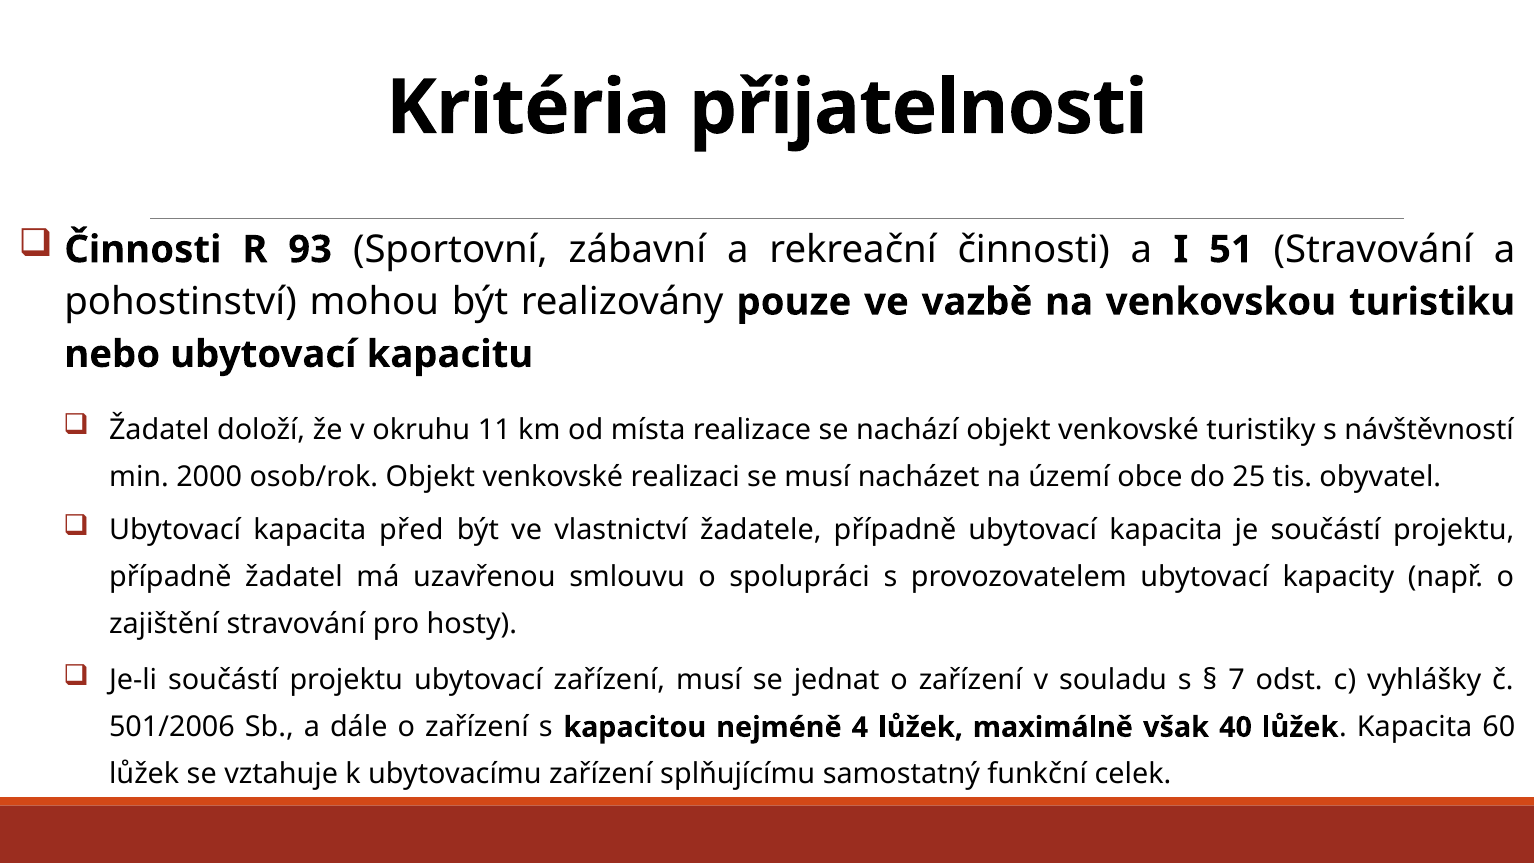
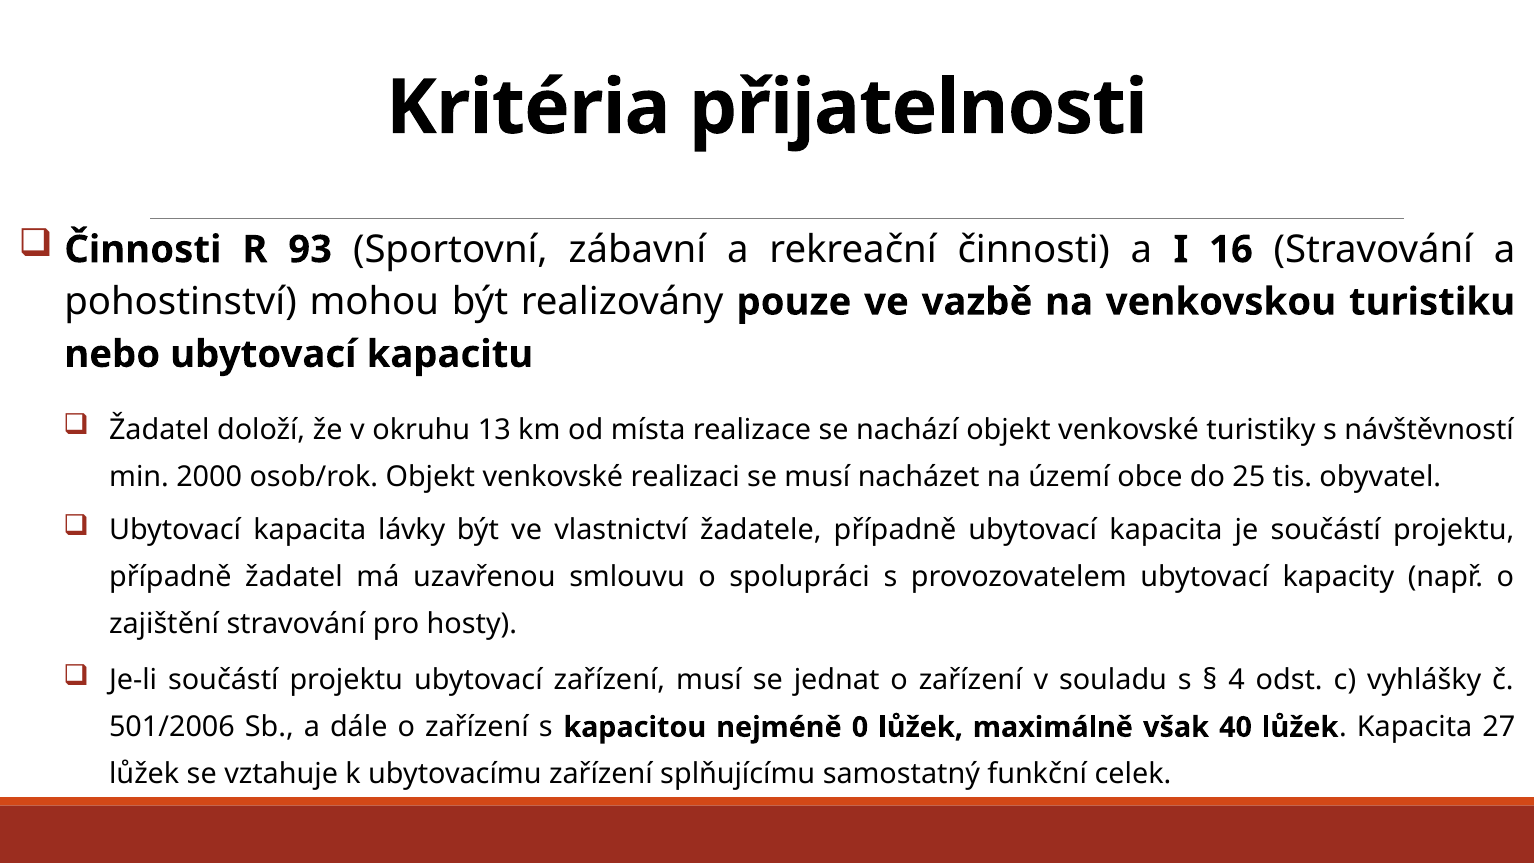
51: 51 -> 16 (1231, 250)
11: 11 -> 13 (494, 430)
před: před -> lávky (412, 530)
7: 7 -> 4 (1237, 680)
4: 4 -> 0 (860, 727)
60: 60 -> 27 (1499, 727)
